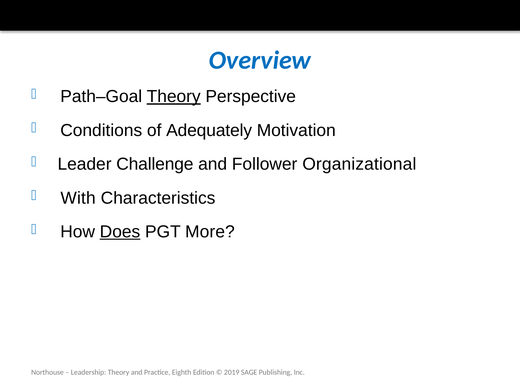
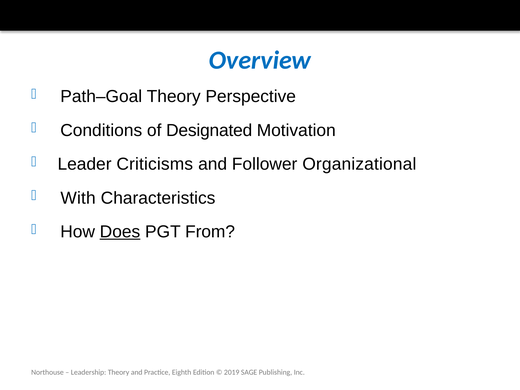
Theory underline: present -> none (174, 97)
Adequately: Adequately -> Designated (209, 130)
Challenge: Challenge -> Criticisms (155, 164)
More: More -> From (210, 232)
